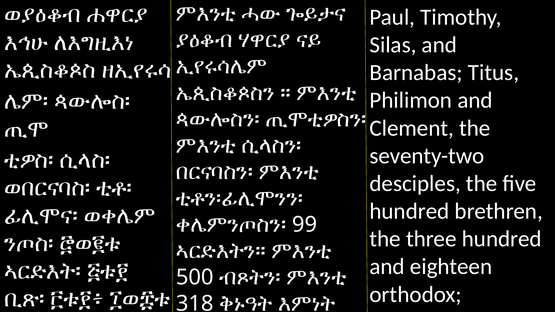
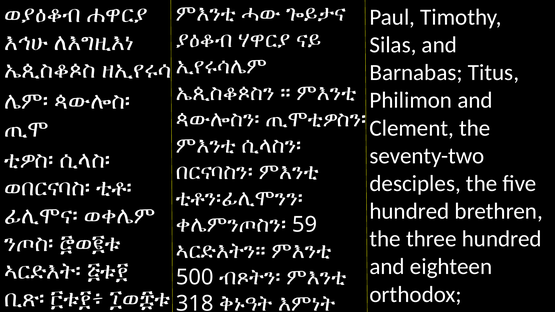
99: 99 -> 59 (305, 225)
